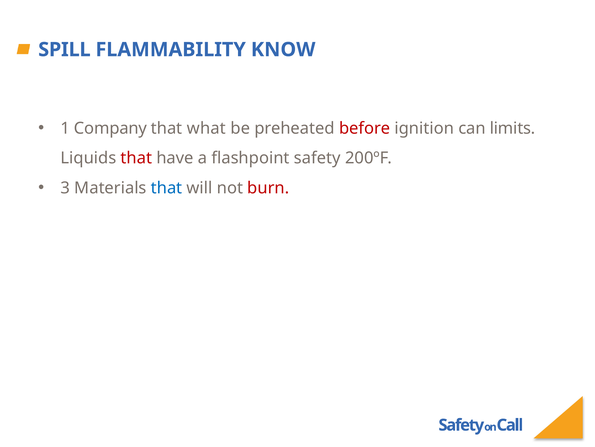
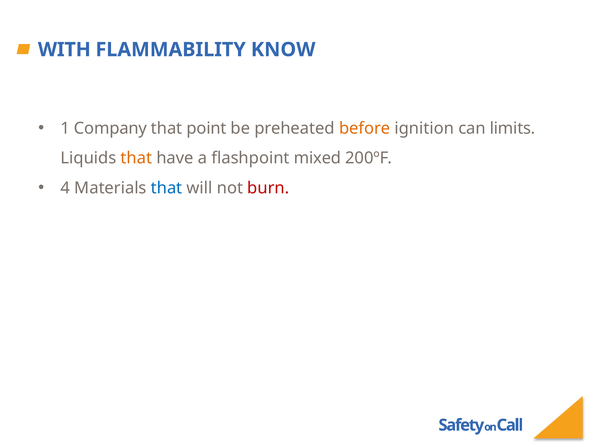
SPILL: SPILL -> WITH (64, 50)
what: what -> point (207, 128)
before colour: red -> orange (365, 128)
that colour: red -> orange (136, 158)
flashpoint safety: safety -> mixed (317, 158)
3: 3 -> 4 (65, 188)
